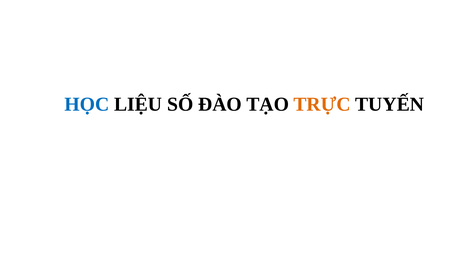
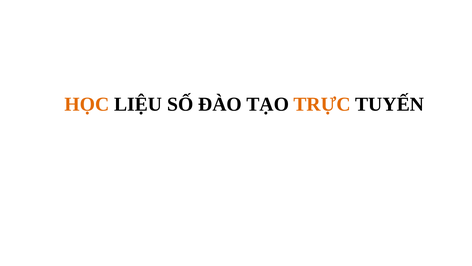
HỌC colour: blue -> orange (87, 104)
